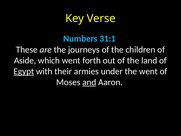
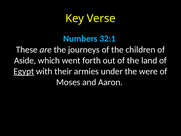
31:1: 31:1 -> 32:1 (108, 39)
the went: went -> were (148, 71)
and underline: present -> none (89, 82)
